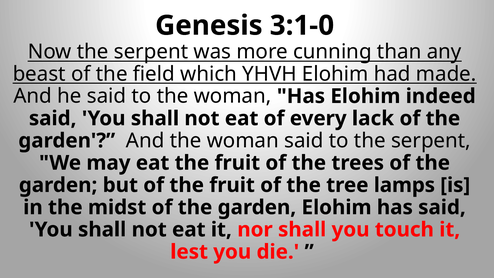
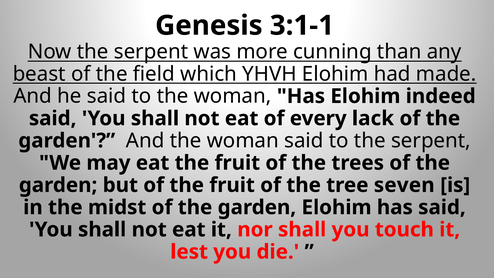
3:1-0: 3:1-0 -> 3:1-1 (302, 26)
lamps: lamps -> seven (404, 185)
